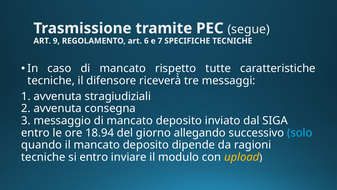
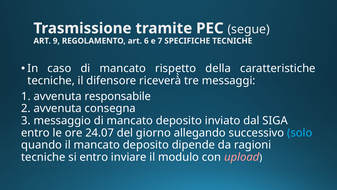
tutte: tutte -> della (218, 68)
stragiudiziali: stragiudiziali -> responsabile (118, 96)
18.94: 18.94 -> 24.07 (100, 133)
upload colour: yellow -> pink (242, 157)
